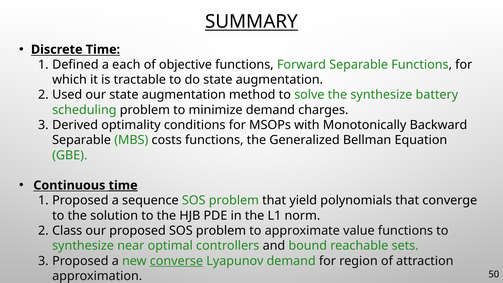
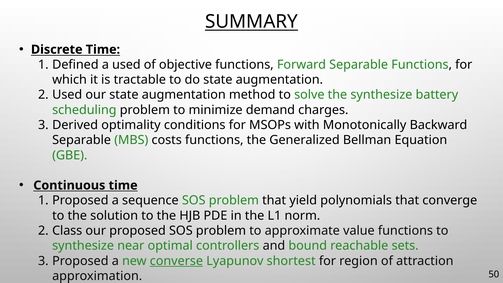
a each: each -> used (126, 65)
time underline: present -> none (123, 185)
Lyapunov demand: demand -> shortest (291, 261)
